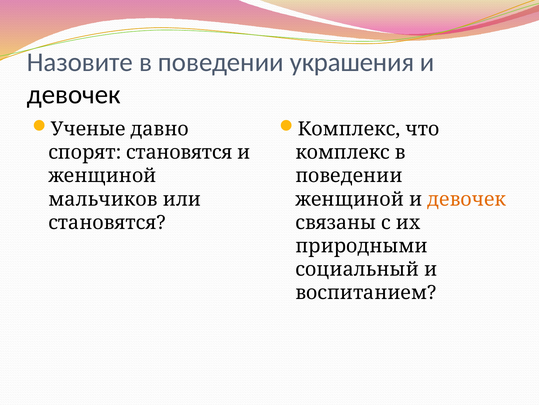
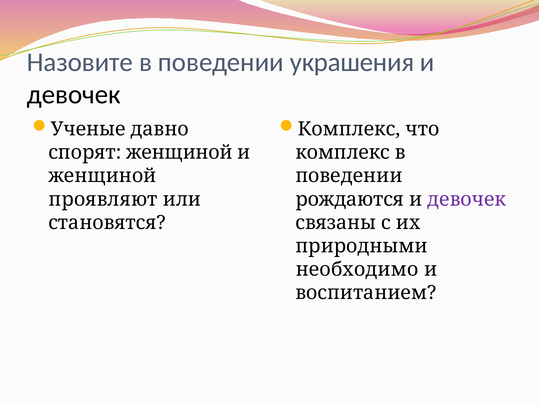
спорят становятся: становятся -> женщиной (179, 152)
мальчиков: мальчиков -> проявляют (103, 199)
женщиной: женщиной -> рождаются (350, 199)
девочек colour: orange -> purple (467, 199)
социальный: социальный -> необходимо (357, 269)
